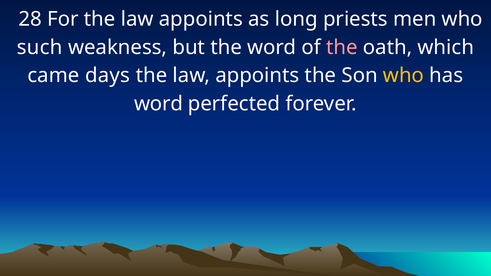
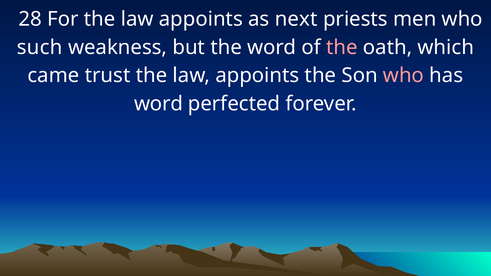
long: long -> next (296, 19)
days: days -> trust (108, 76)
who colour: yellow -> pink (403, 76)
